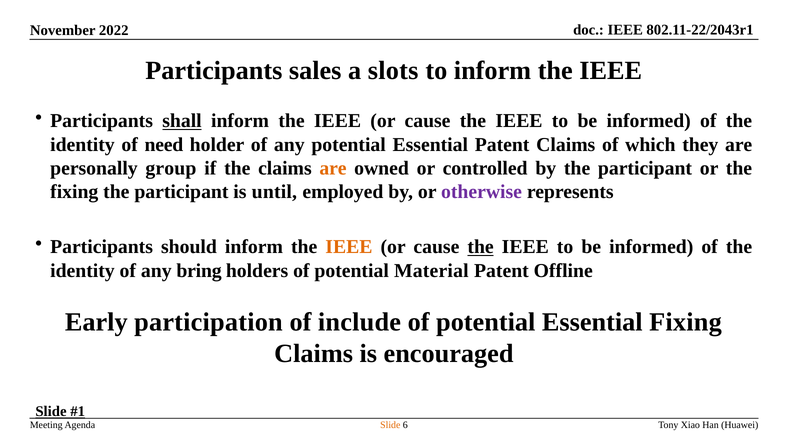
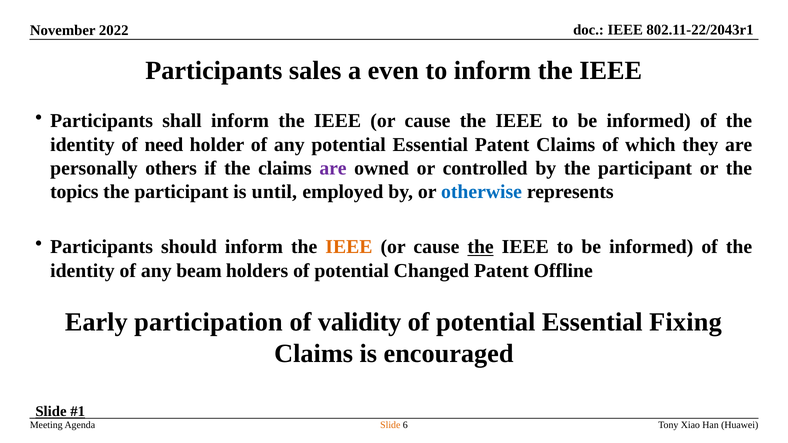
slots: slots -> even (393, 71)
shall underline: present -> none (182, 121)
group: group -> others (171, 168)
are colour: orange -> purple (333, 168)
fixing: fixing -> topics (74, 192)
otherwise colour: purple -> blue (482, 192)
bring: bring -> beam (199, 271)
Material: Material -> Changed (431, 271)
include: include -> validity (360, 322)
